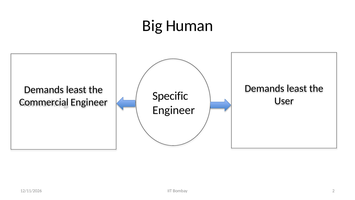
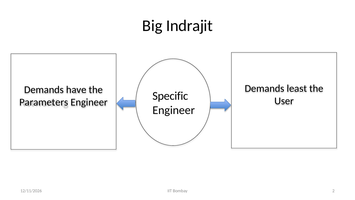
Human: Human -> Indrajit (189, 26)
least: least -> have (76, 90)
Commercial: Commercial -> Parameters (44, 102)
